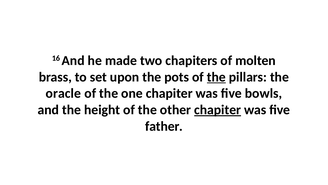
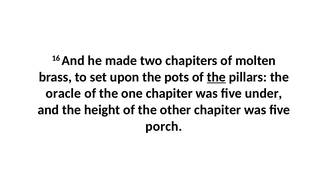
bowls: bowls -> under (264, 93)
chapiter underline: present -> none (218, 110)
father: father -> porch (164, 126)
